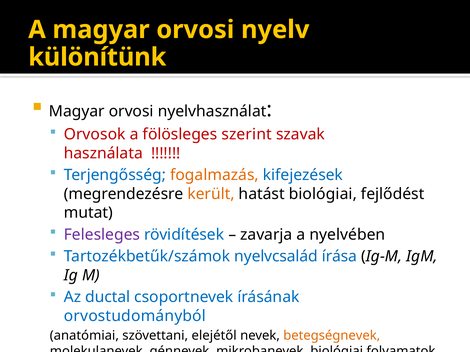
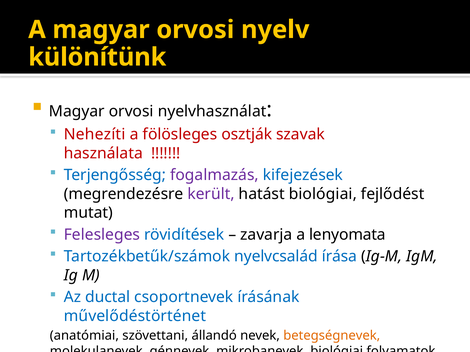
Orvosok: Orvosok -> Nehezíti (95, 135)
szerint: szerint -> osztják (247, 135)
fogalmazás colour: orange -> purple (214, 175)
került colour: orange -> purple (211, 194)
nyelvében: nyelvében -> lenyomata (347, 235)
orvostudományból: orvostudományból -> művelődéstörténet (135, 316)
elejétől: elejétől -> állandó (214, 336)
